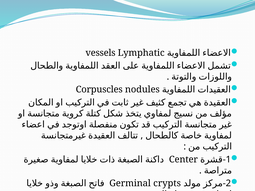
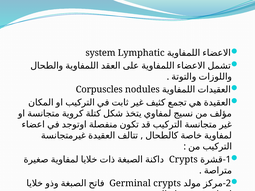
vessels: vessels -> system (101, 53)
Center: Center -> Crypts (183, 160)
